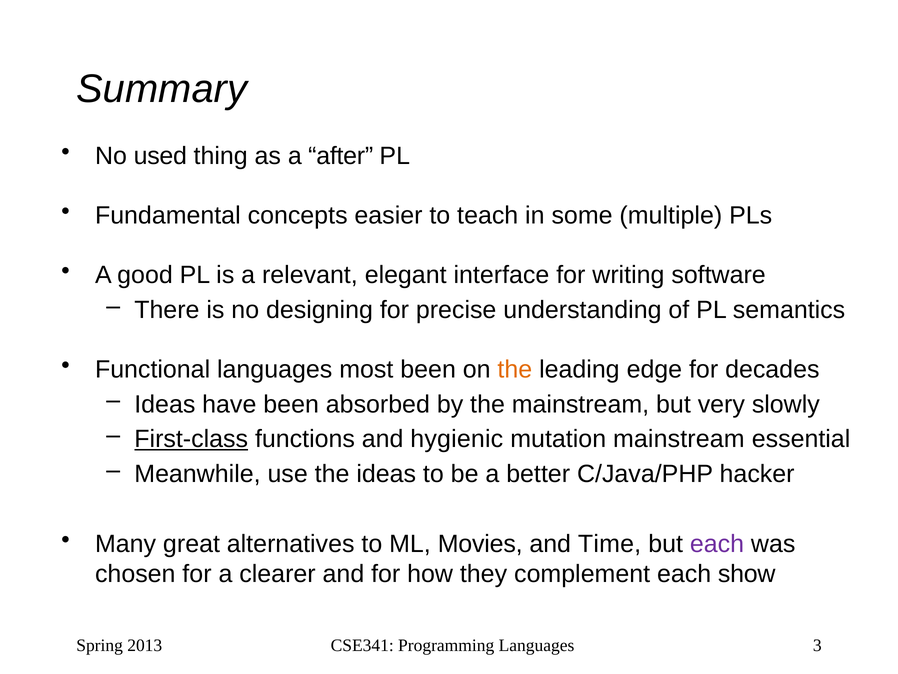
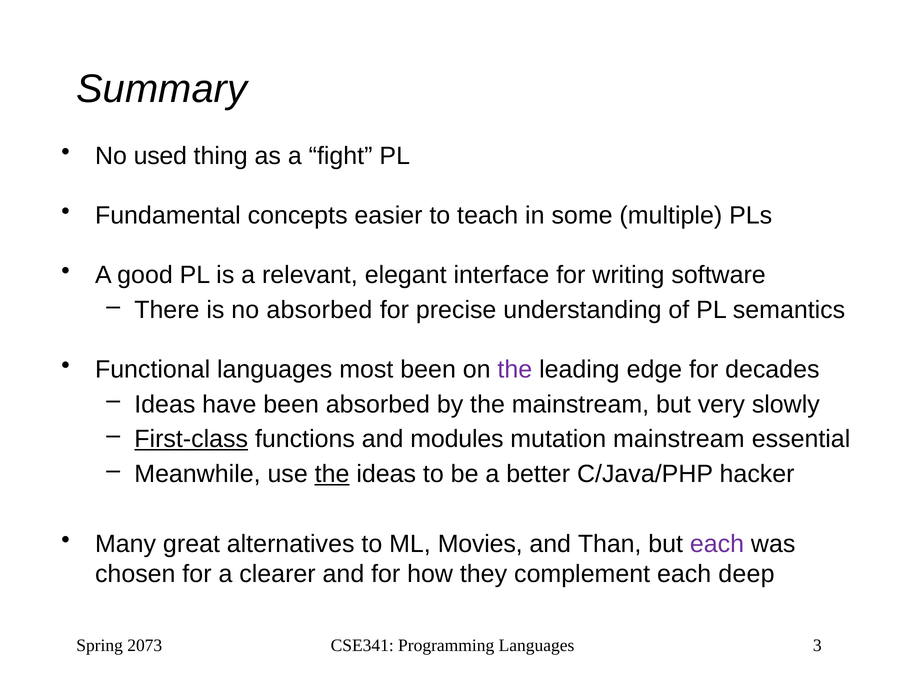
after: after -> fight (341, 156)
no designing: designing -> absorbed (319, 310)
the colour: orange -> purple (515, 369)
hygienic: hygienic -> modules (457, 439)
the underline: none -> present (332, 474)
Time: Time -> Than (610, 544)
show: show -> deep (746, 574)
2013: 2013 -> 2073 (145, 645)
